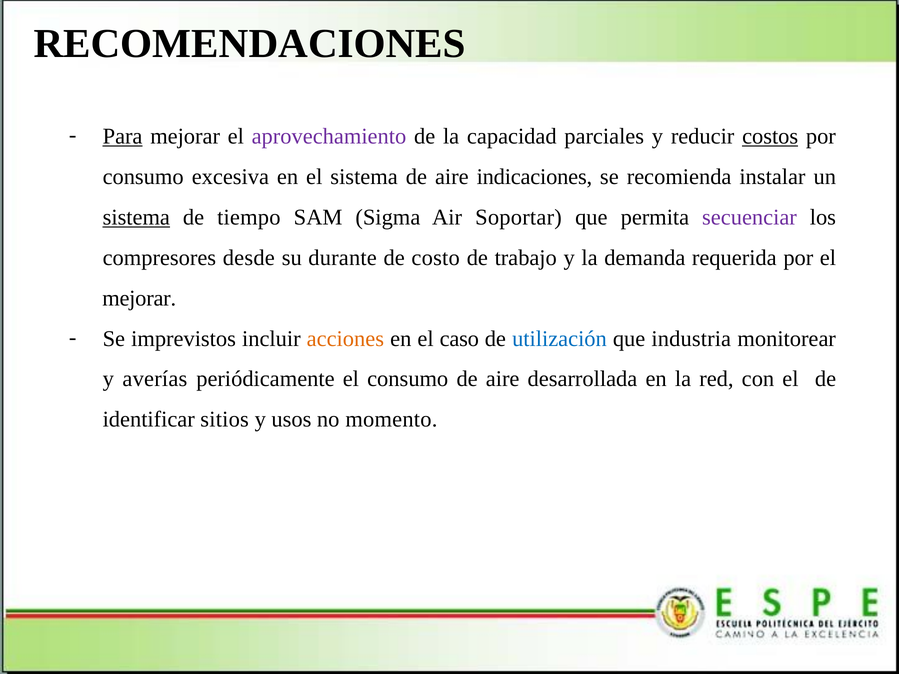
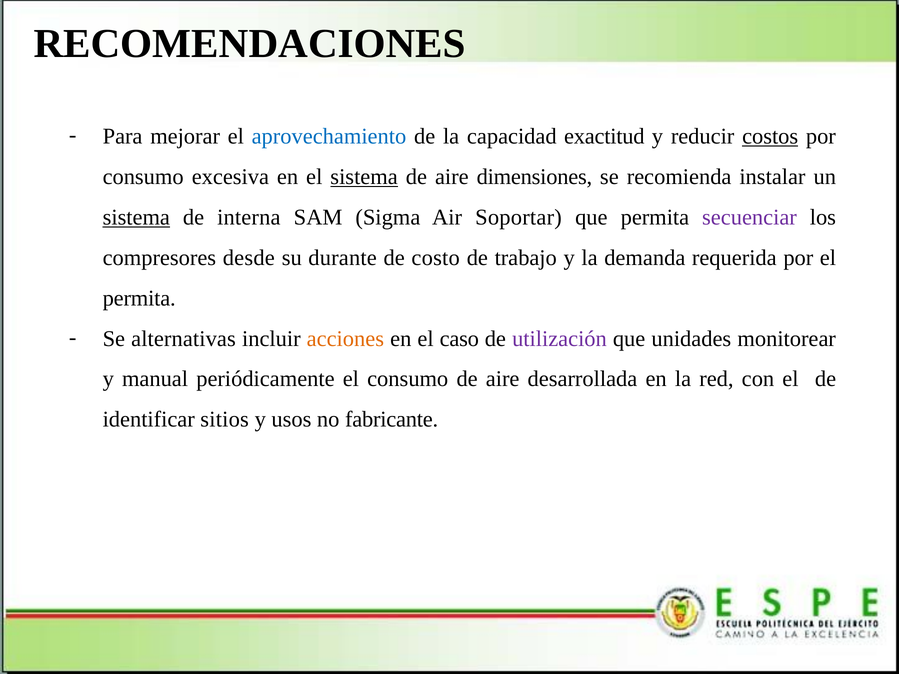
Para underline: present -> none (123, 136)
aprovechamiento colour: purple -> blue (329, 136)
parciales: parciales -> exactitud (604, 136)
sistema underline: none -> present (364, 177)
indicaciones: indicaciones -> dimensiones (534, 177)
tiempo: tiempo -> interna (249, 217)
mejorar: mejorar -> permita (139, 298)
imprevistos: imprevistos -> alternativas (184, 339)
utilización colour: blue -> purple (559, 339)
industria: industria -> unidades (691, 339)
averías: averías -> manual (155, 379)
momento: momento -> fabricante (392, 420)
